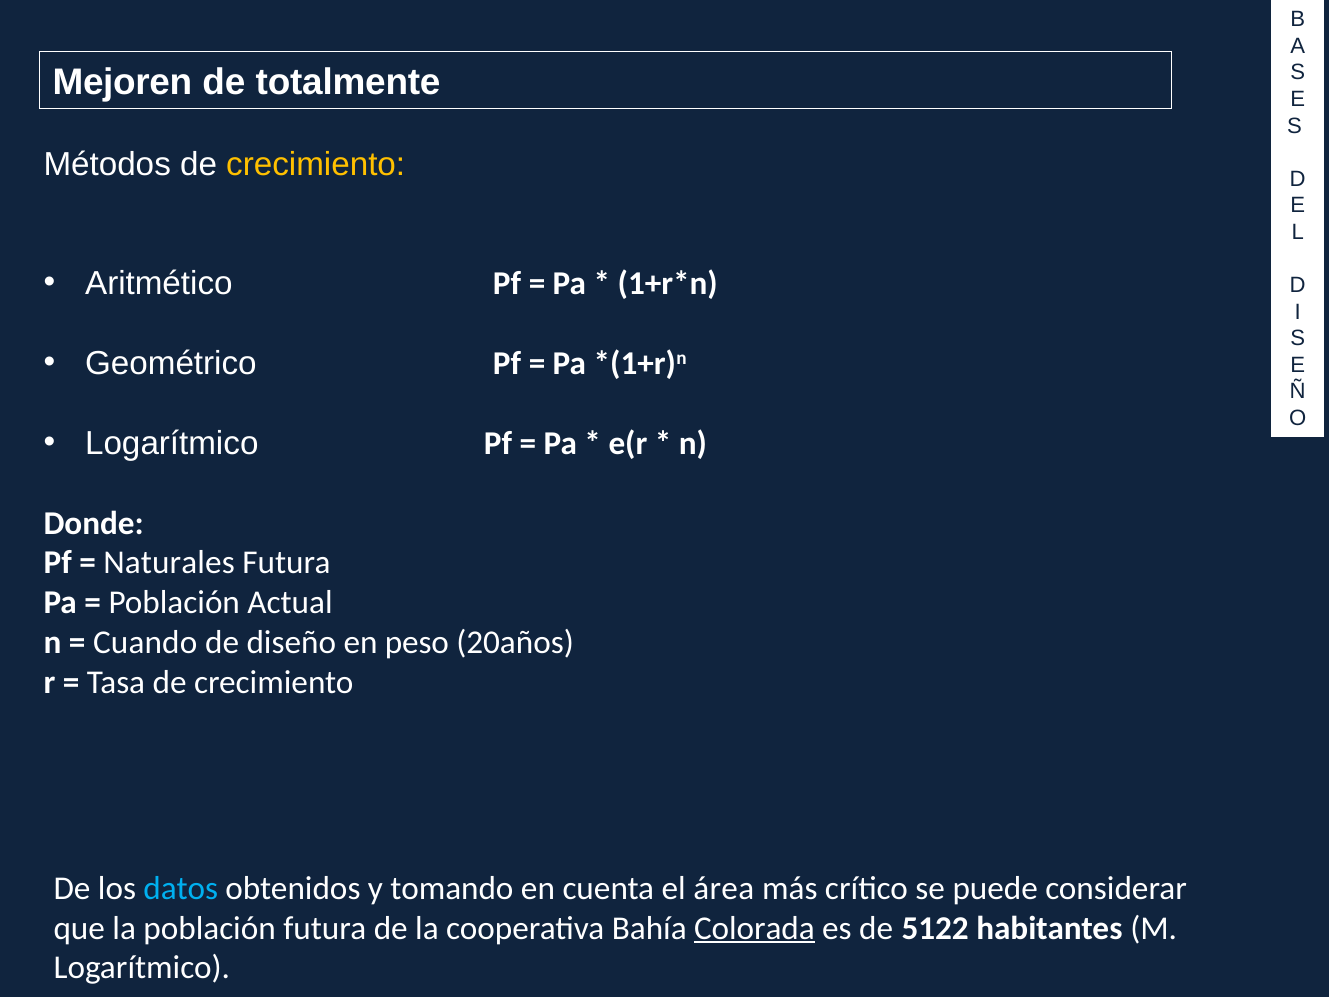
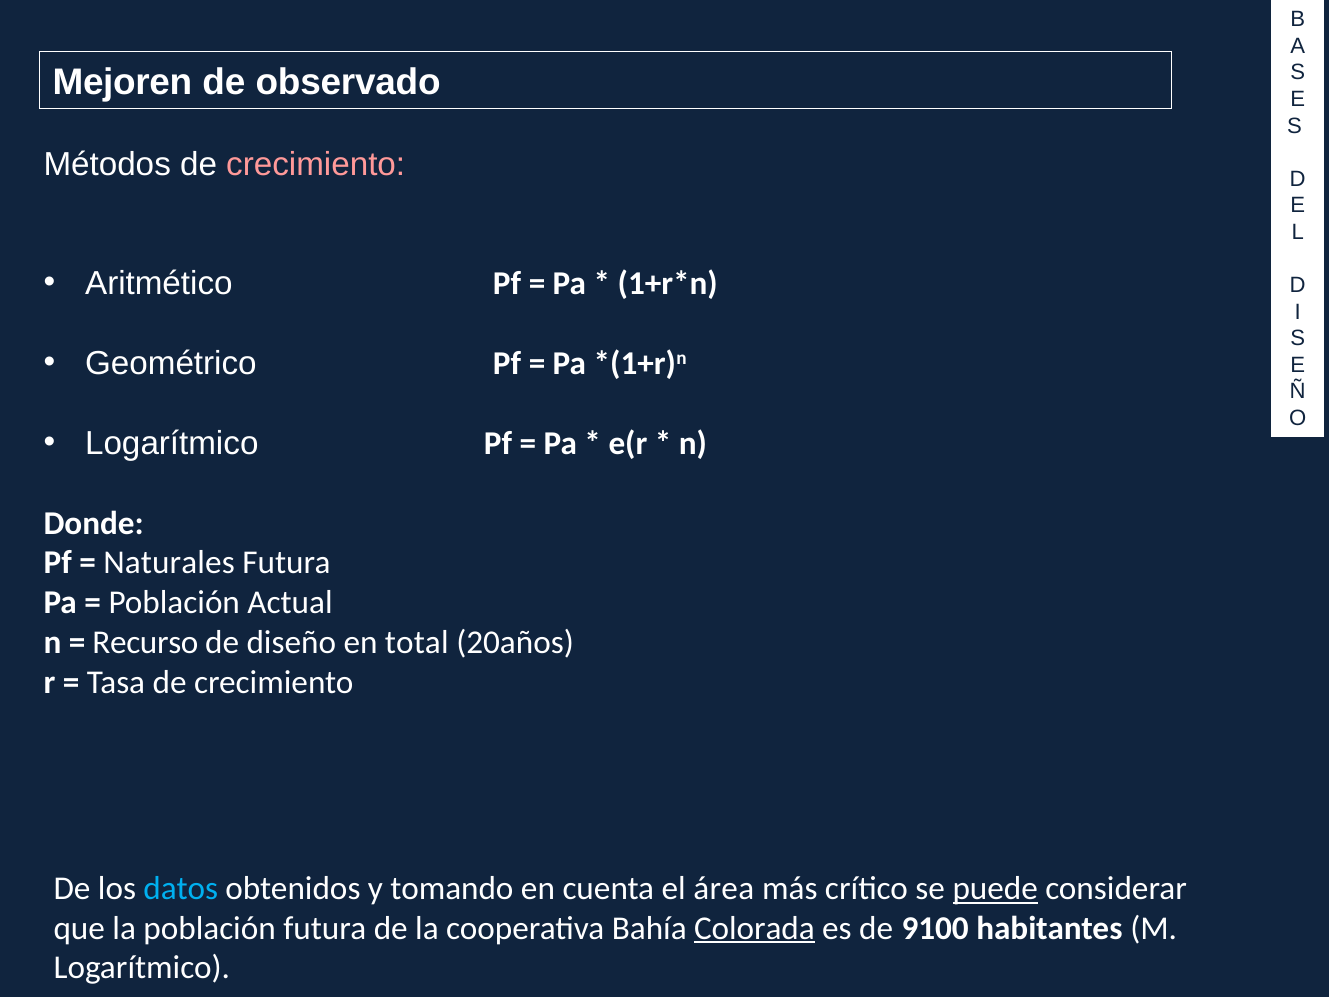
totalmente: totalmente -> observado (348, 83)
crecimiento colour: yellow -> pink (316, 164)
Cuando: Cuando -> Recurso (145, 643)
peso: peso -> total (417, 643)
puede underline: none -> present (995, 888)
5122: 5122 -> 9100 (935, 928)
